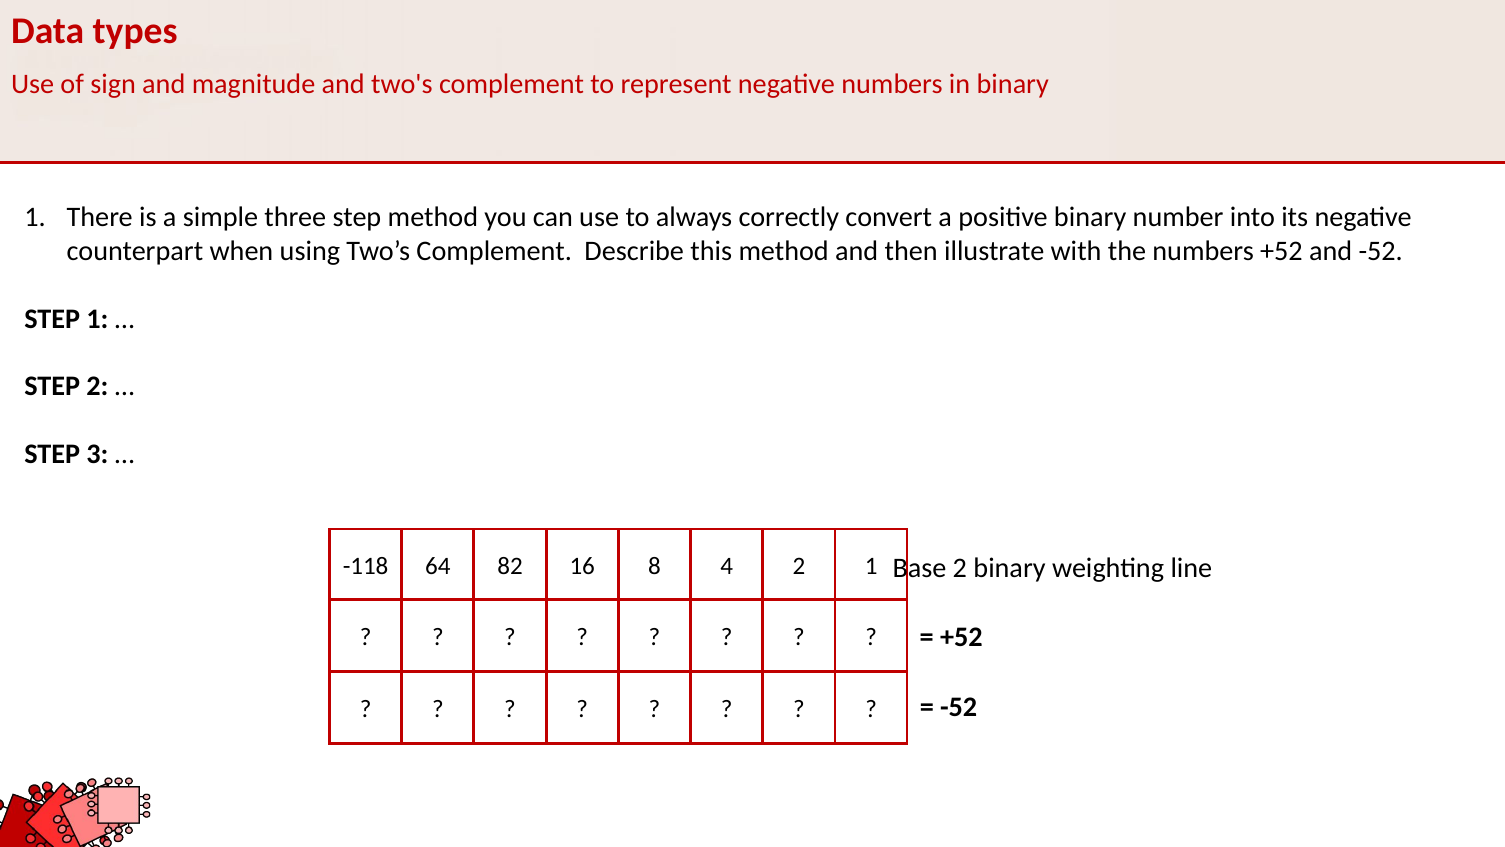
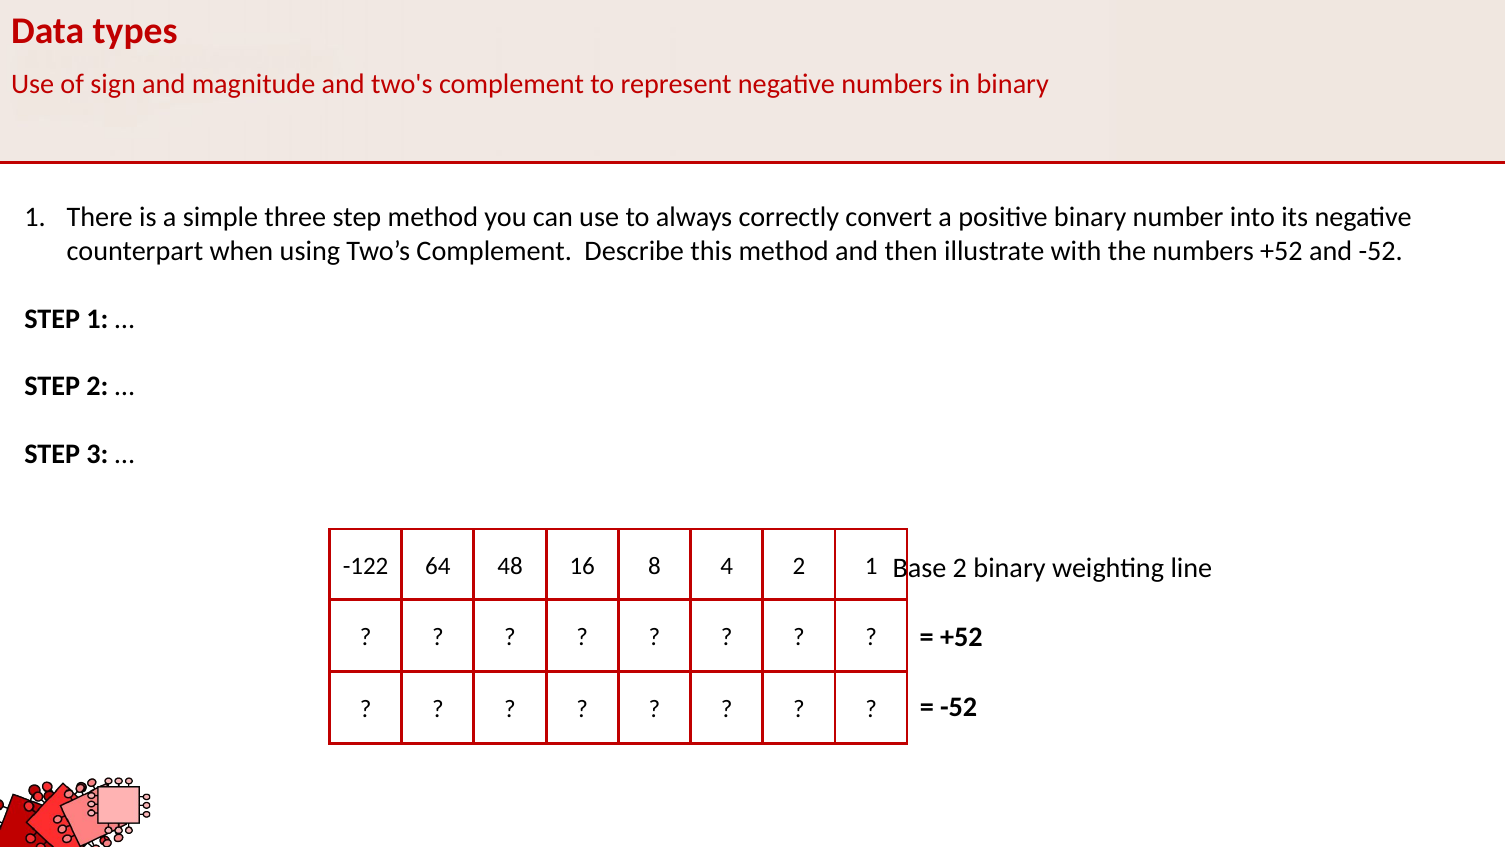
-118: -118 -> -122 (366, 566)
82: 82 -> 48 (510, 566)
